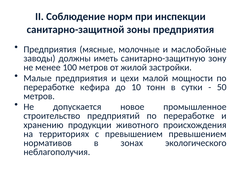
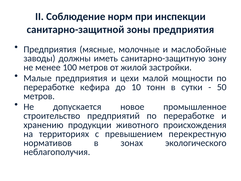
превышением превышением: превышением -> перекрестную (198, 134)
